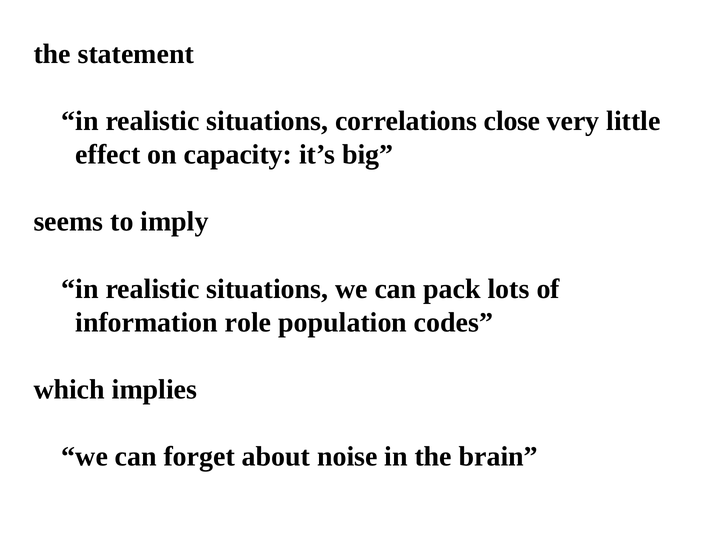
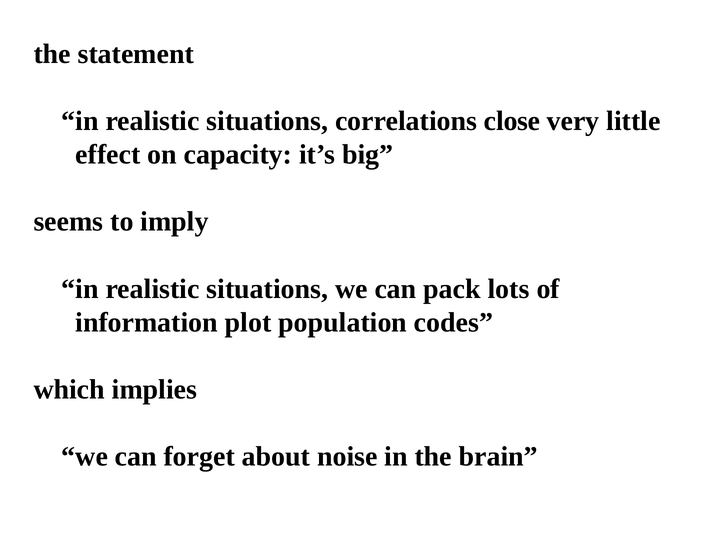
role: role -> plot (248, 323)
